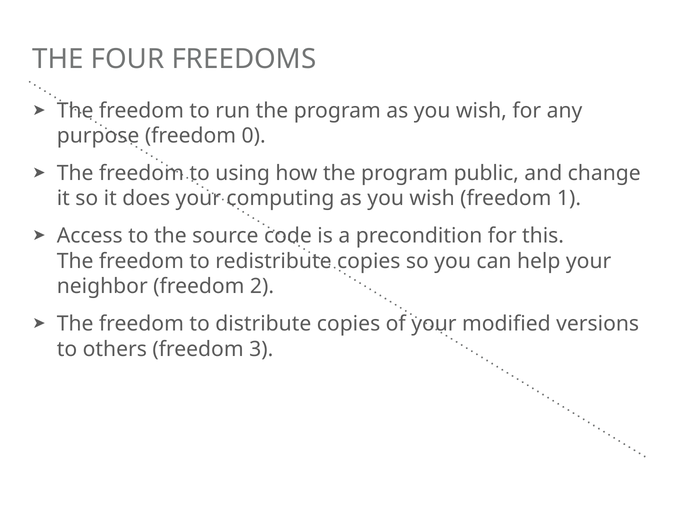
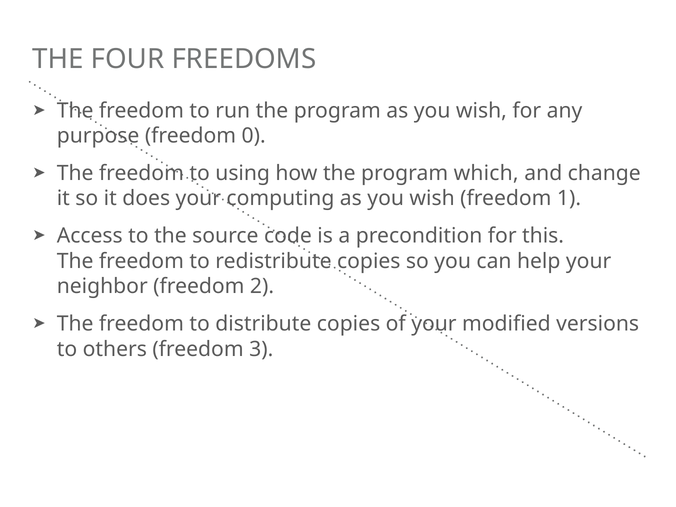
public: public -> which (486, 173)
